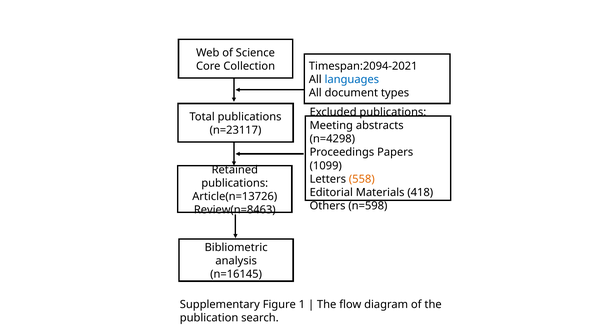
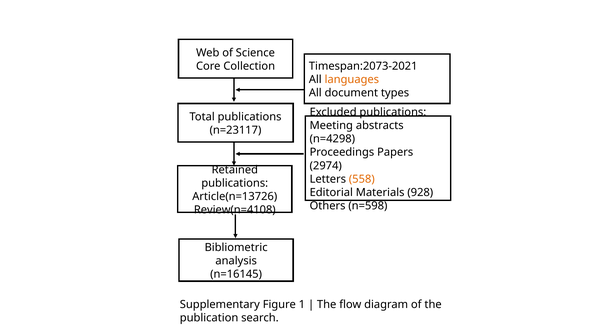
Timespan:2094-2021: Timespan:2094-2021 -> Timespan:2073-2021 (363, 66)
languages colour: blue -> orange (352, 79)
1099: 1099 -> 2974 (326, 166)
418: 418 -> 928 (420, 192)
Review(n=8463: Review(n=8463 -> Review(n=4108 (235, 210)
